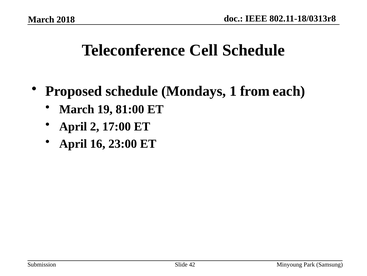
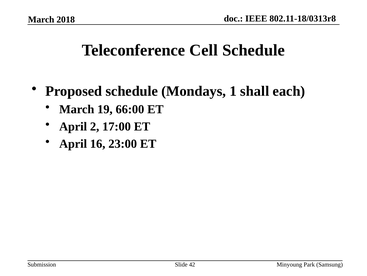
from: from -> shall (255, 91)
81:00: 81:00 -> 66:00 (130, 109)
